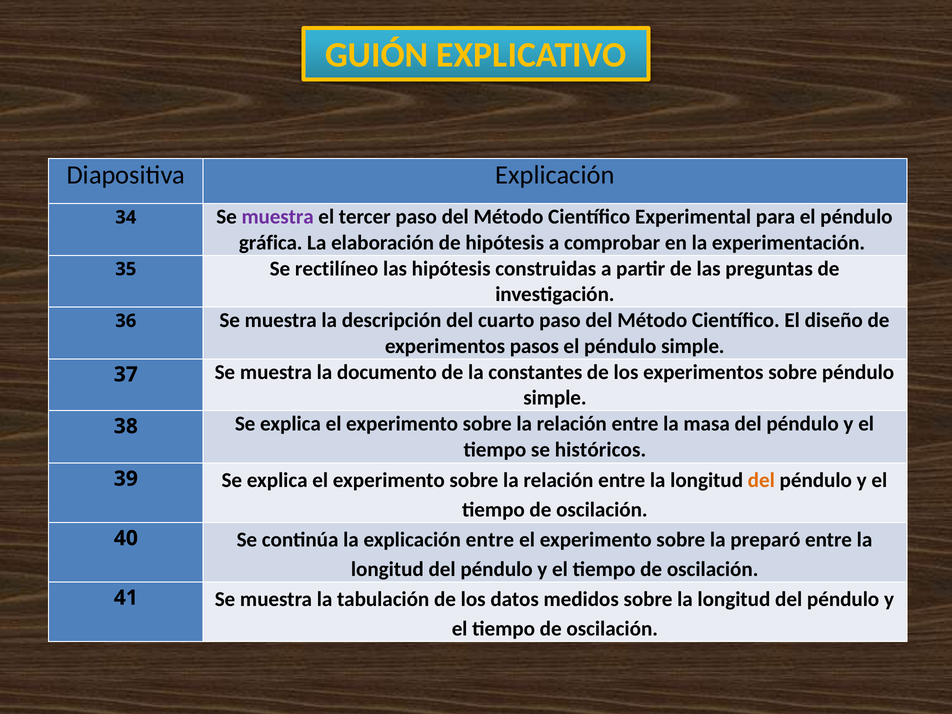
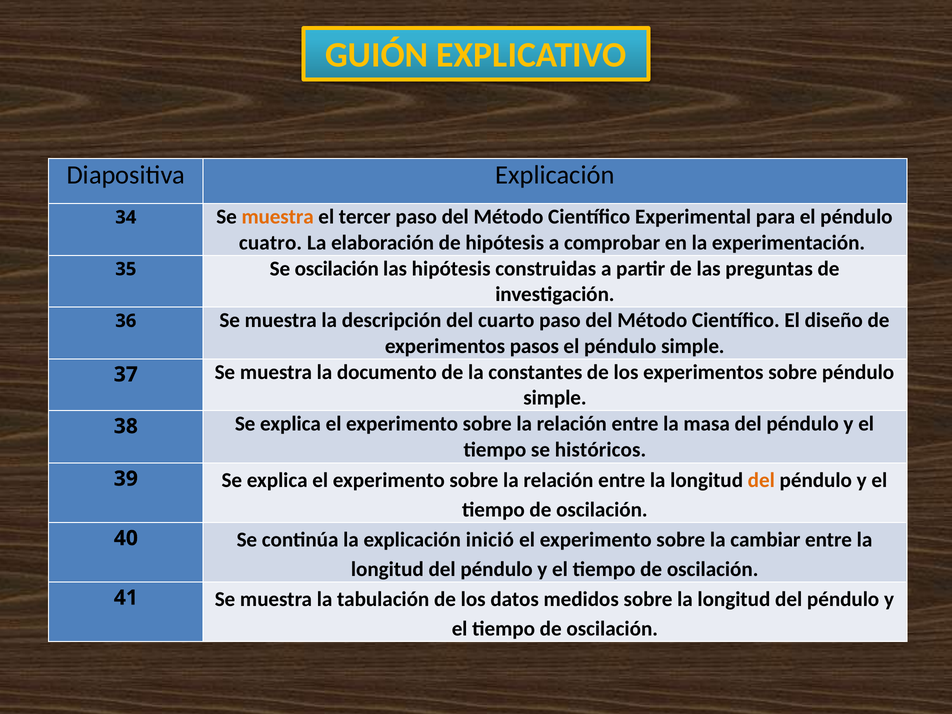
muestra colour: purple -> orange (278, 217)
gráfica: gráfica -> cuatro (271, 243)
Se rectilíneo: rectilíneo -> oscilación (337, 269)
explicación entre: entre -> inició (490, 540)
preparó: preparó -> cambiar (765, 540)
